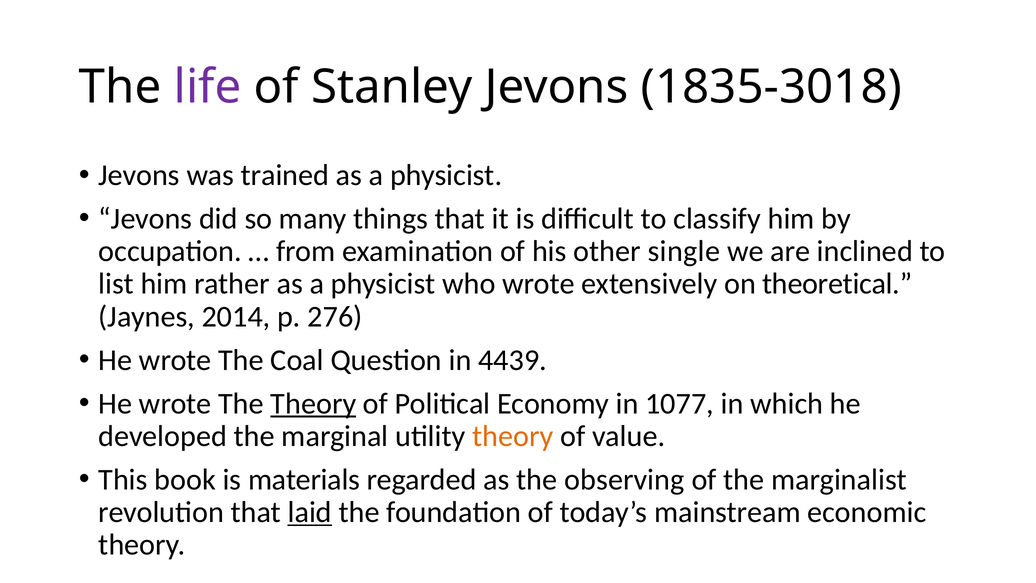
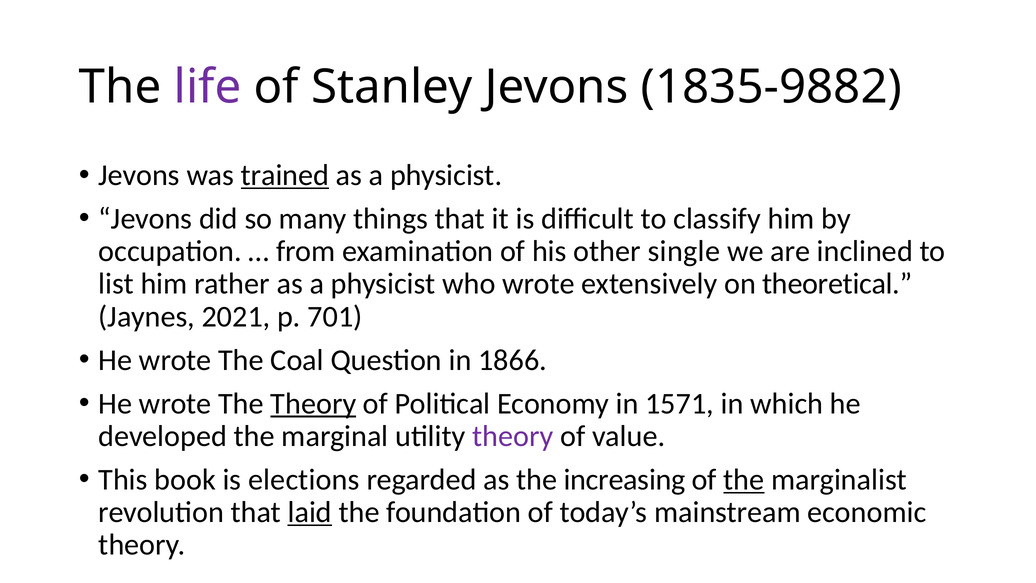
1835-3018: 1835-3018 -> 1835-9882 (771, 87)
trained underline: none -> present (285, 175)
2014: 2014 -> 2021 (236, 317)
276: 276 -> 701 (335, 317)
4439: 4439 -> 1866 (513, 360)
1077: 1077 -> 1571 (680, 403)
theory colour: orange -> purple (513, 436)
materials: materials -> elections (304, 479)
observing: observing -> increasing (625, 479)
the underline: none -> present (744, 479)
